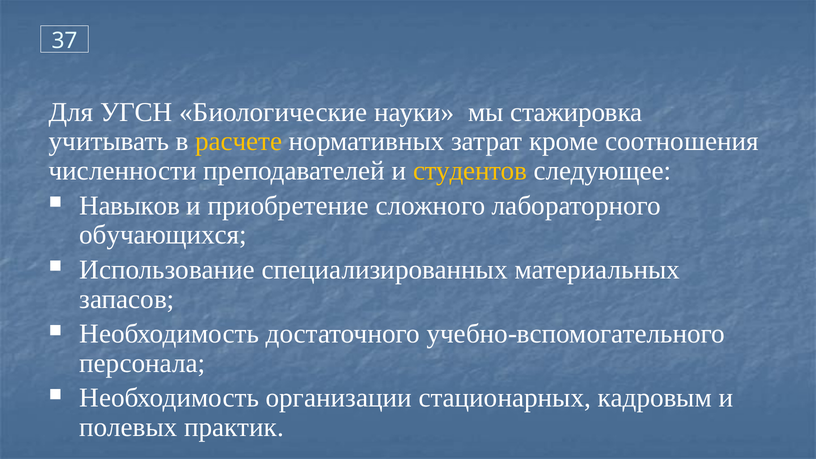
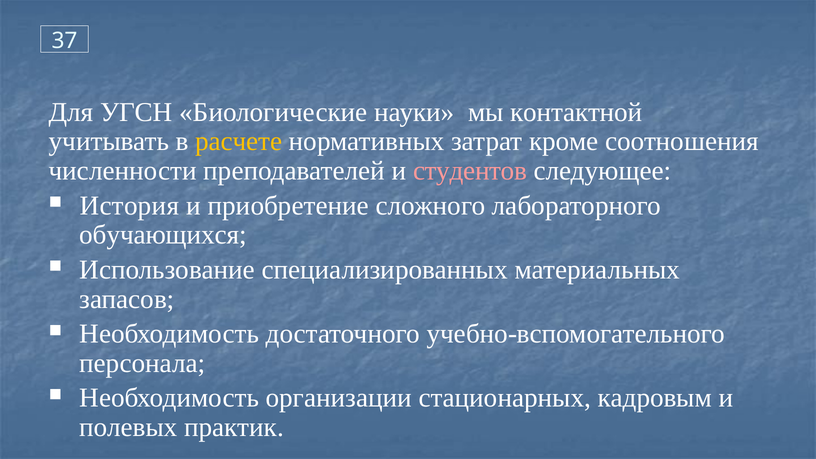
стажировка: стажировка -> контактной (576, 112)
студентов colour: yellow -> pink (470, 171)
Навыков: Навыков -> История (129, 206)
